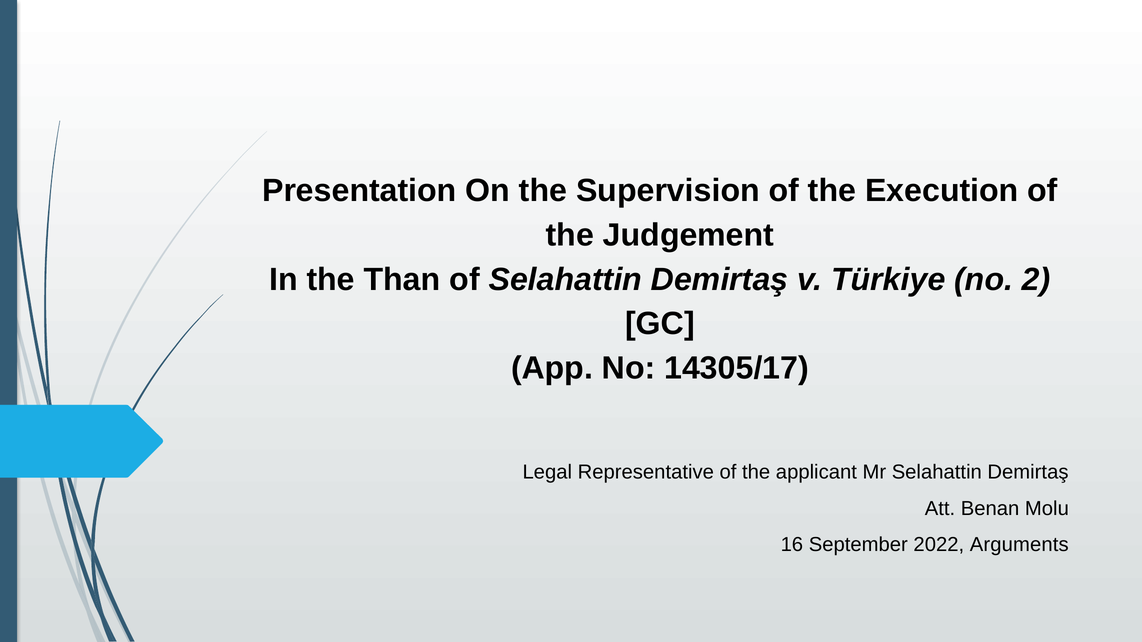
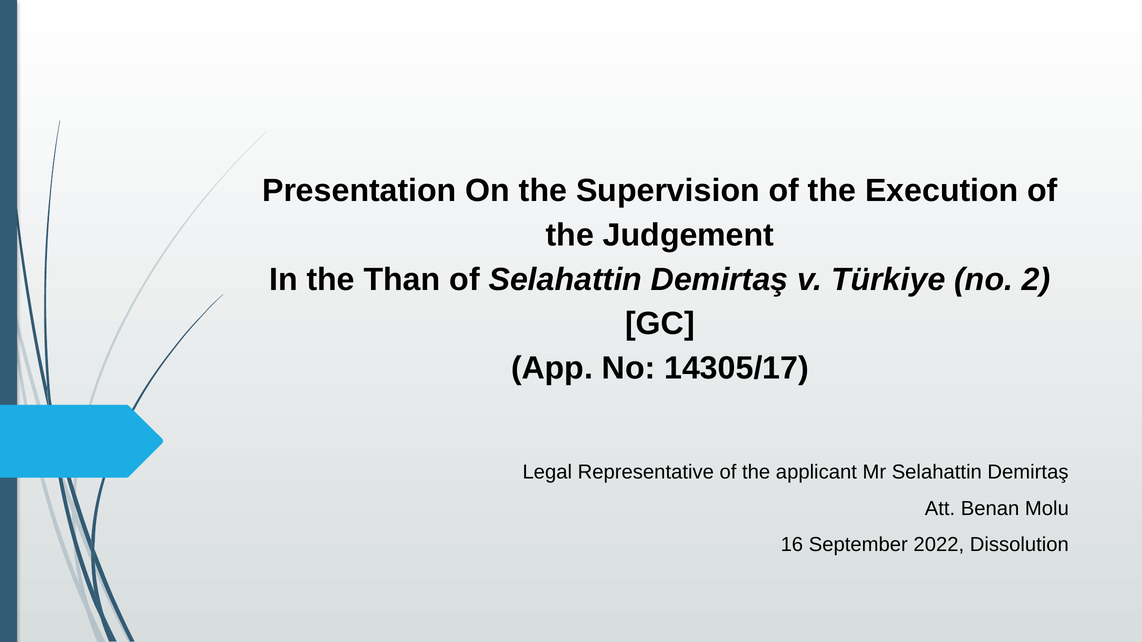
Arguments: Arguments -> Dissolution (1019, 545)
